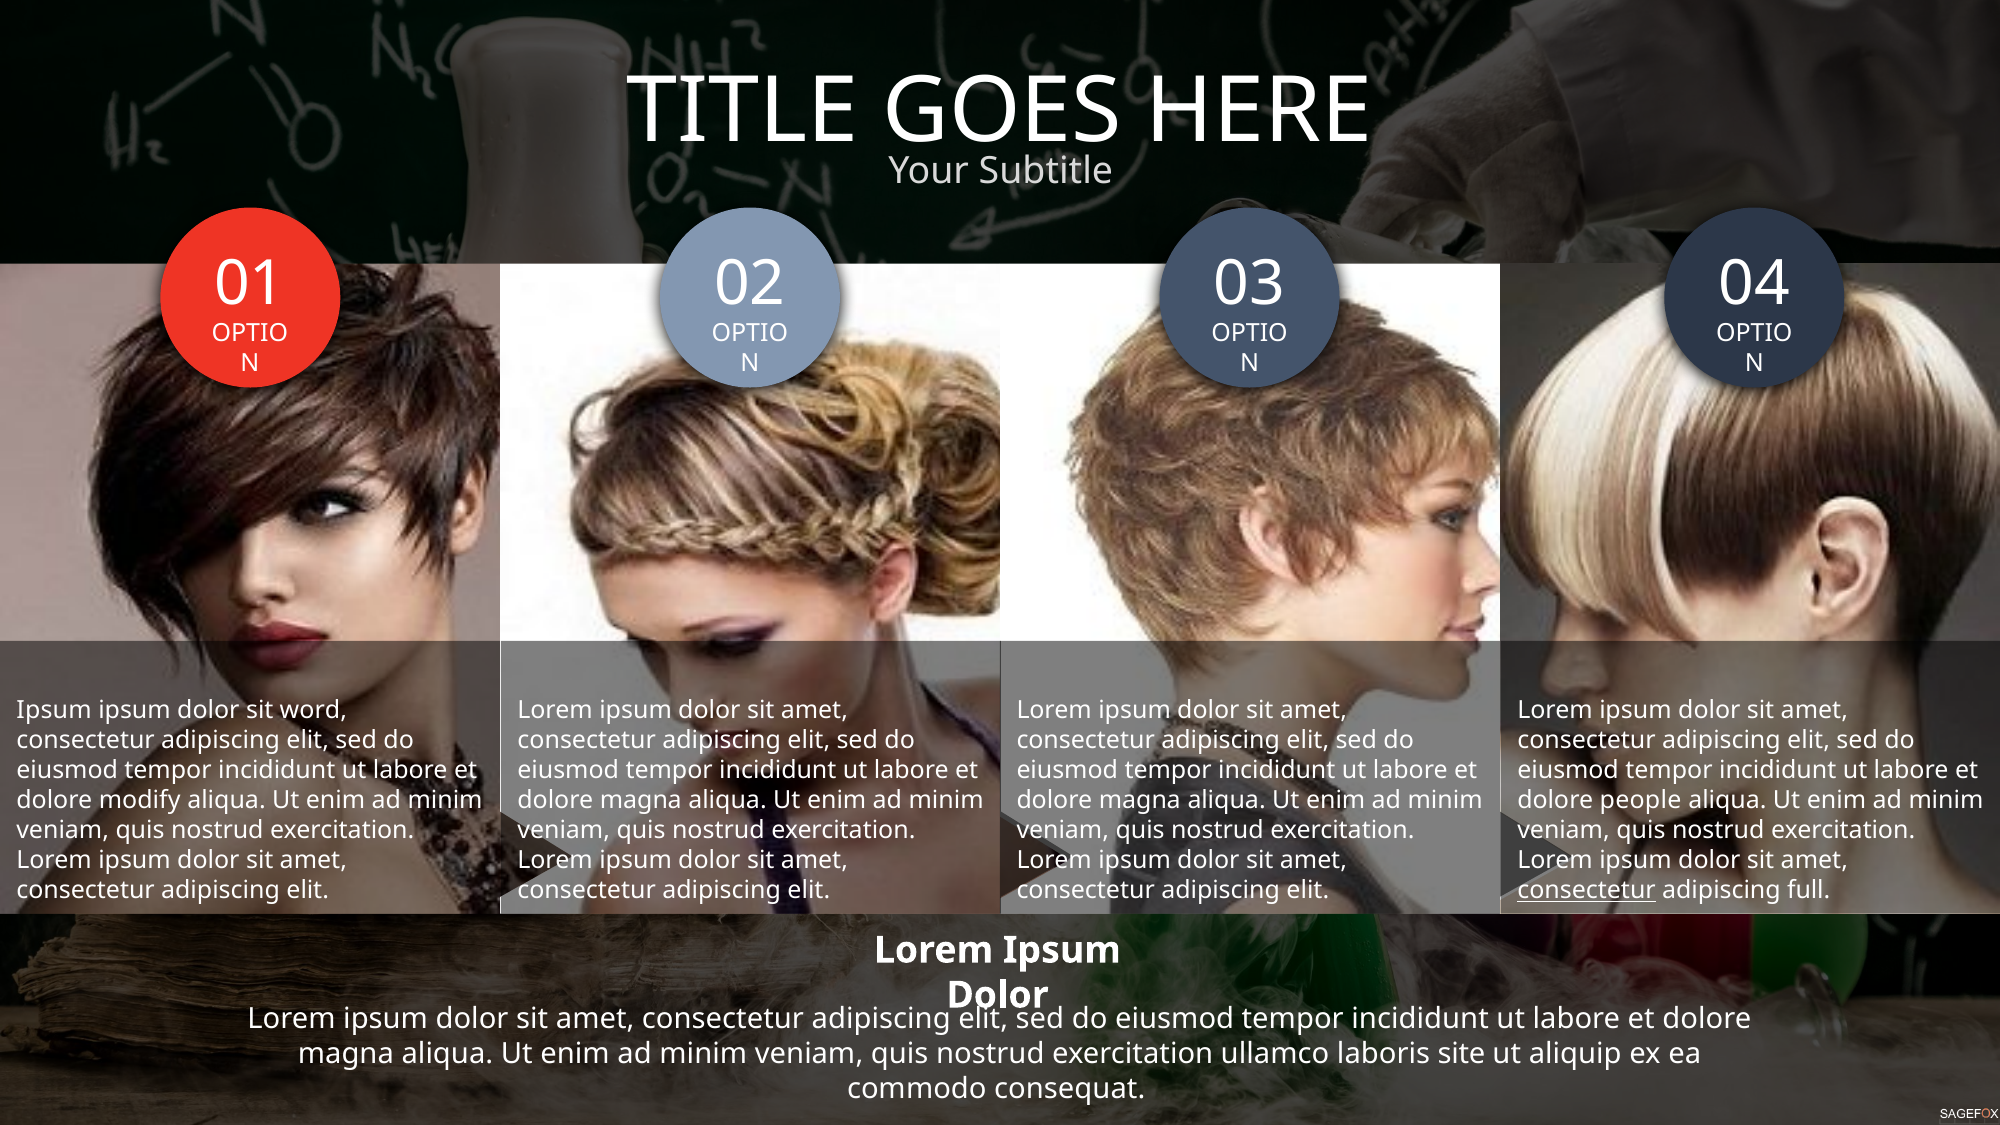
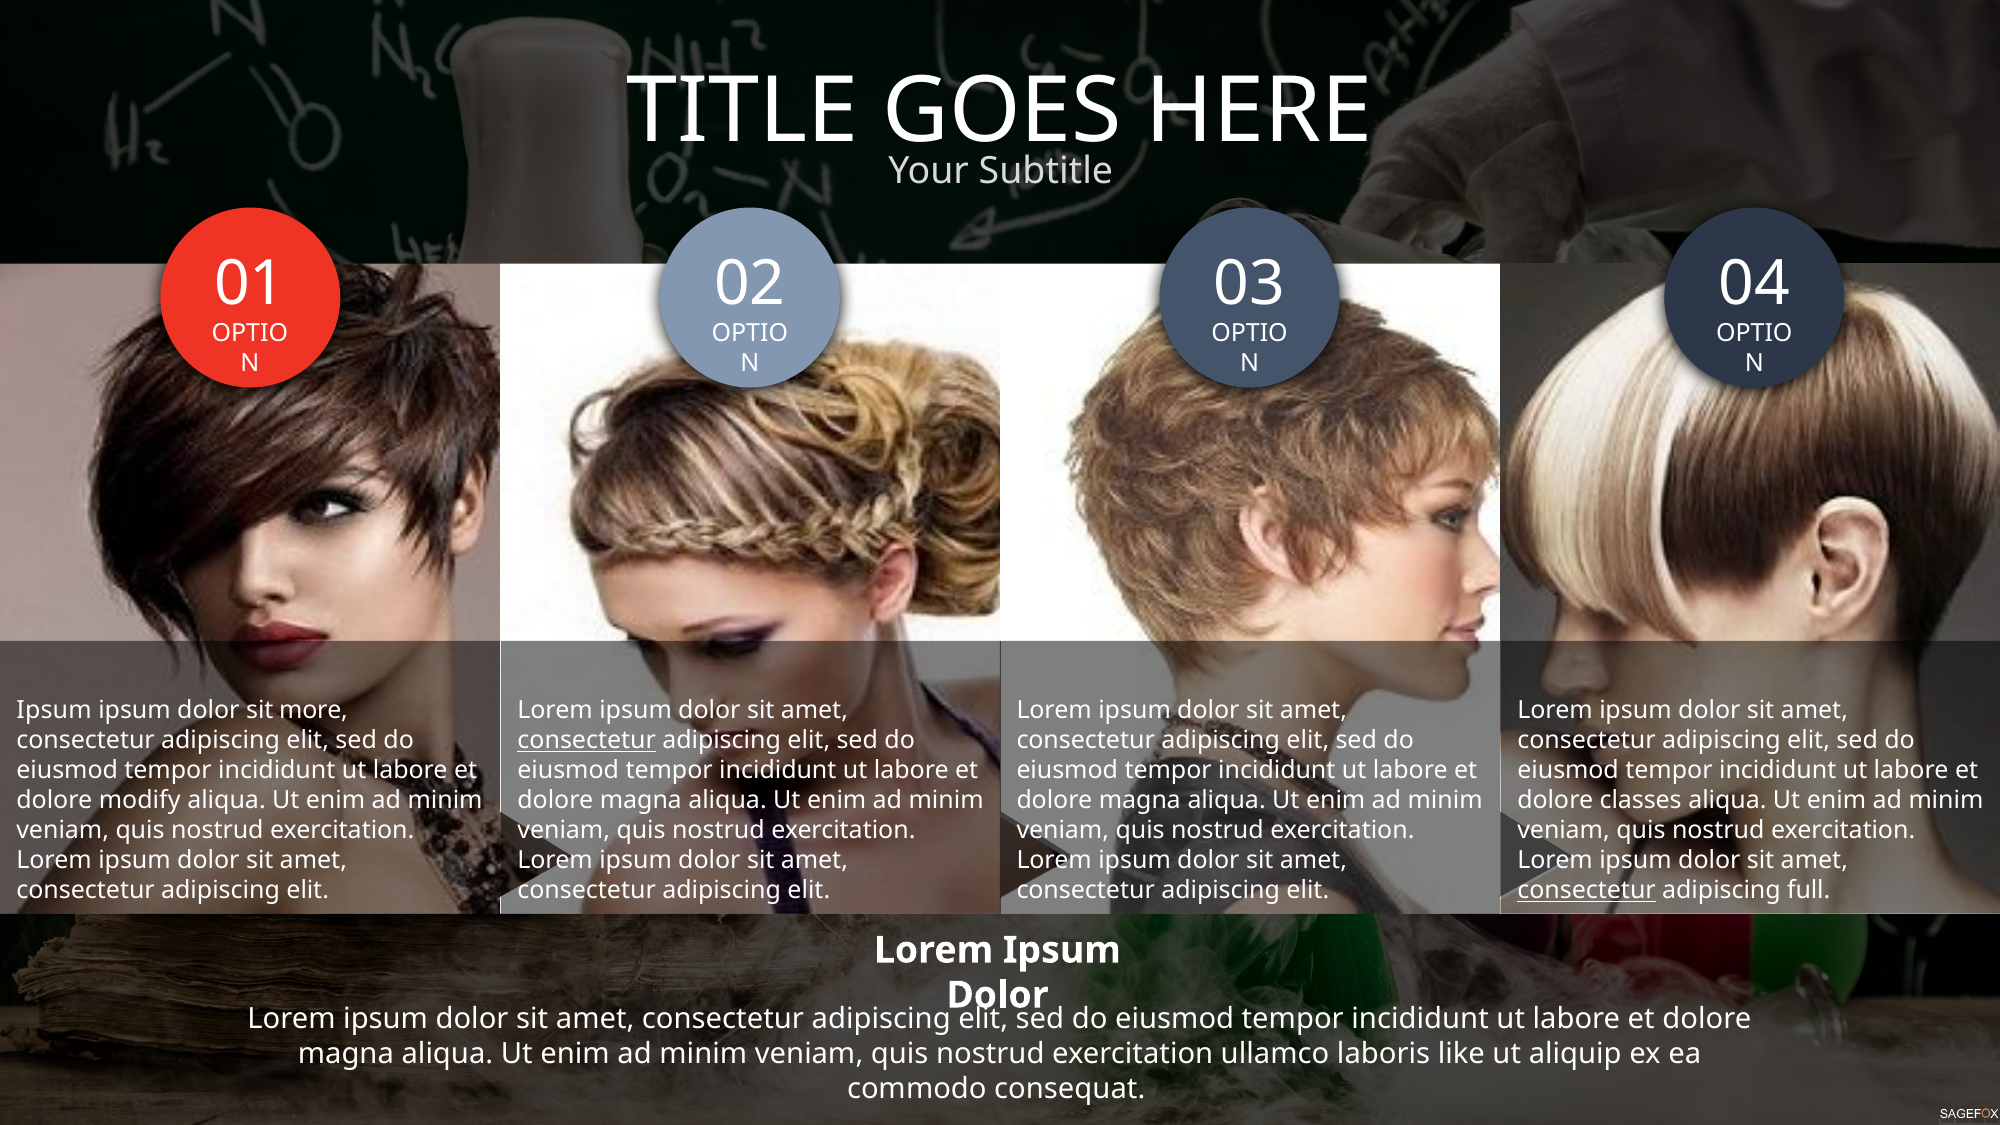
word: word -> more (314, 711)
consectetur underline: none -> present (587, 741)
people: people -> classes (1641, 801)
site: site -> like (1461, 1054)
